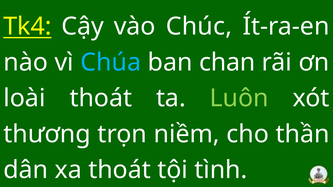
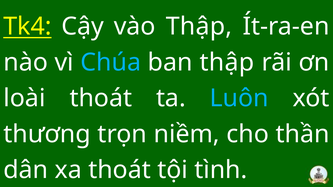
vào Chúc: Chúc -> Thập (199, 26)
ban chan: chan -> thập (227, 62)
Luôn colour: light green -> light blue (239, 98)
